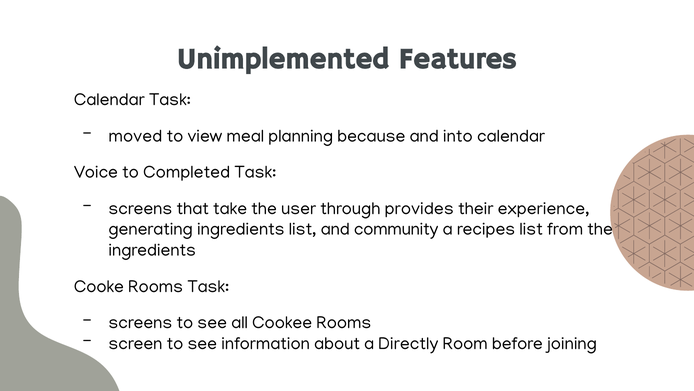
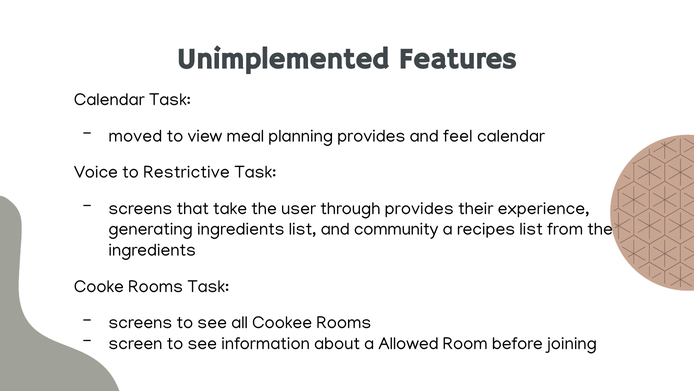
planning because: because -> provides (371, 136)
into: into -> feel (458, 136)
Completed: Completed -> Restrictive (187, 172)
Directly: Directly -> Allowed (408, 343)
